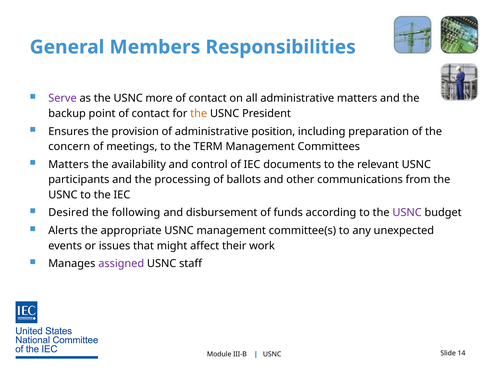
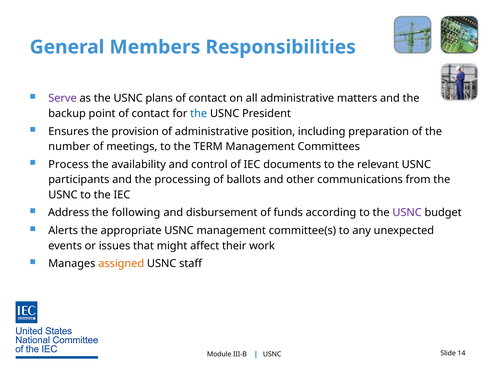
more: more -> plans (159, 98)
the colour: orange -> blue (199, 114)
concern: concern -> number (69, 147)
Matters: Matters -> Process (69, 165)
Desired: Desired -> Address (69, 213)
assigned colour: purple -> orange (121, 264)
